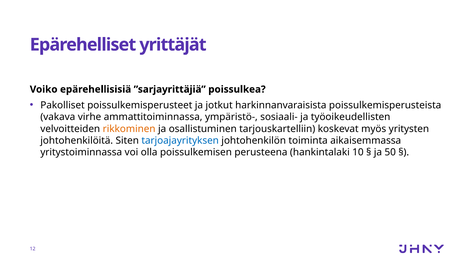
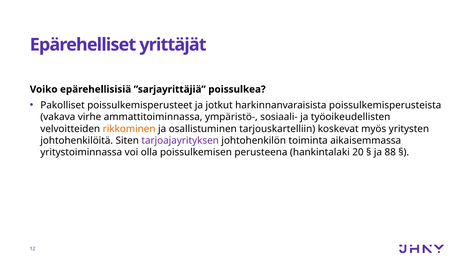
tarjoajayrityksen colour: blue -> purple (180, 141)
10: 10 -> 20 (358, 153)
50: 50 -> 88 (390, 153)
